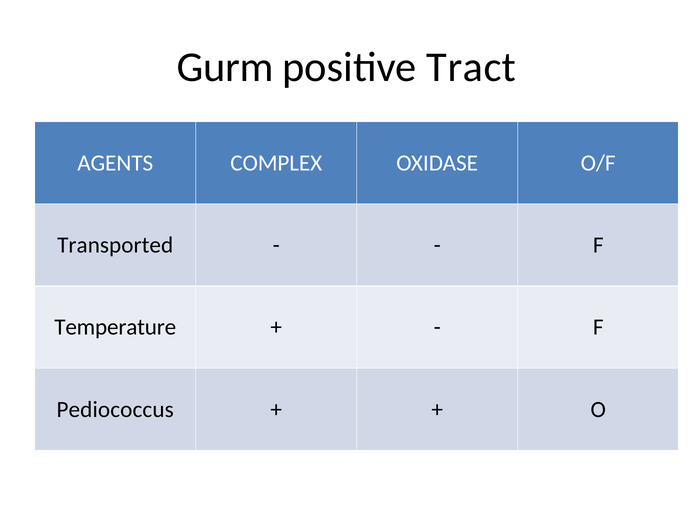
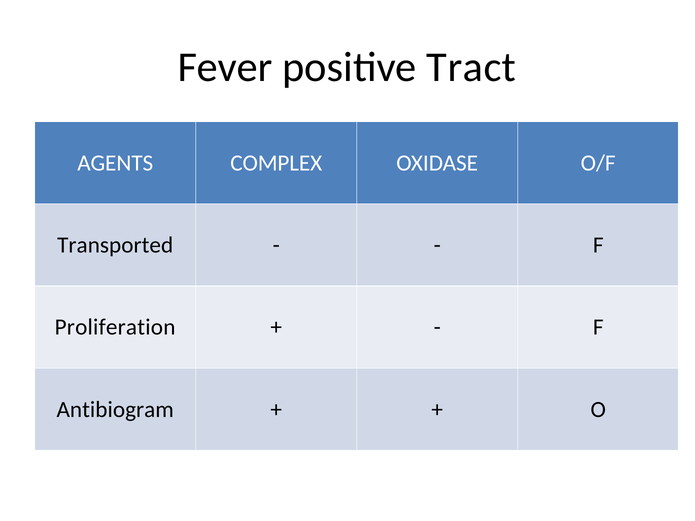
Gurm: Gurm -> Fever (225, 67)
Temperature: Temperature -> Proliferation (115, 327)
Pediococcus: Pediococcus -> Antibiogram (115, 410)
